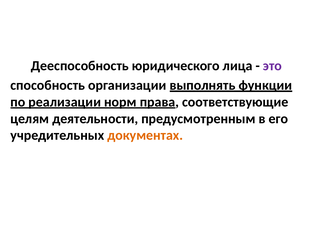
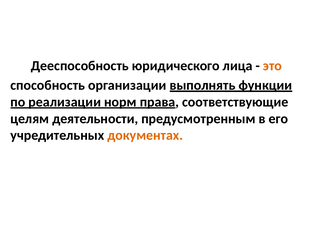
это colour: purple -> orange (272, 66)
